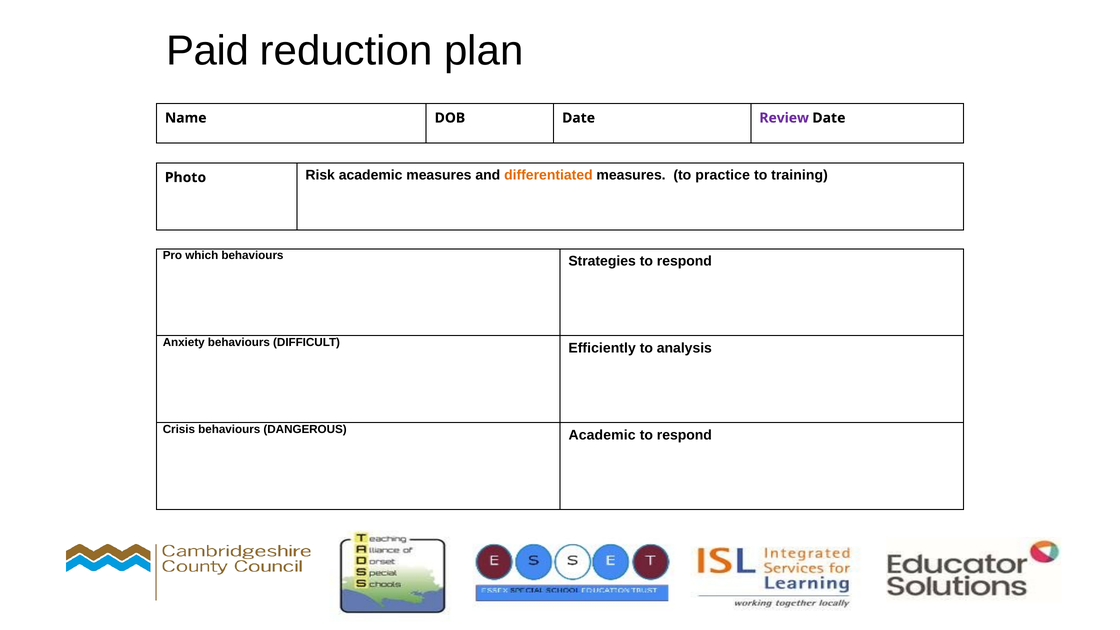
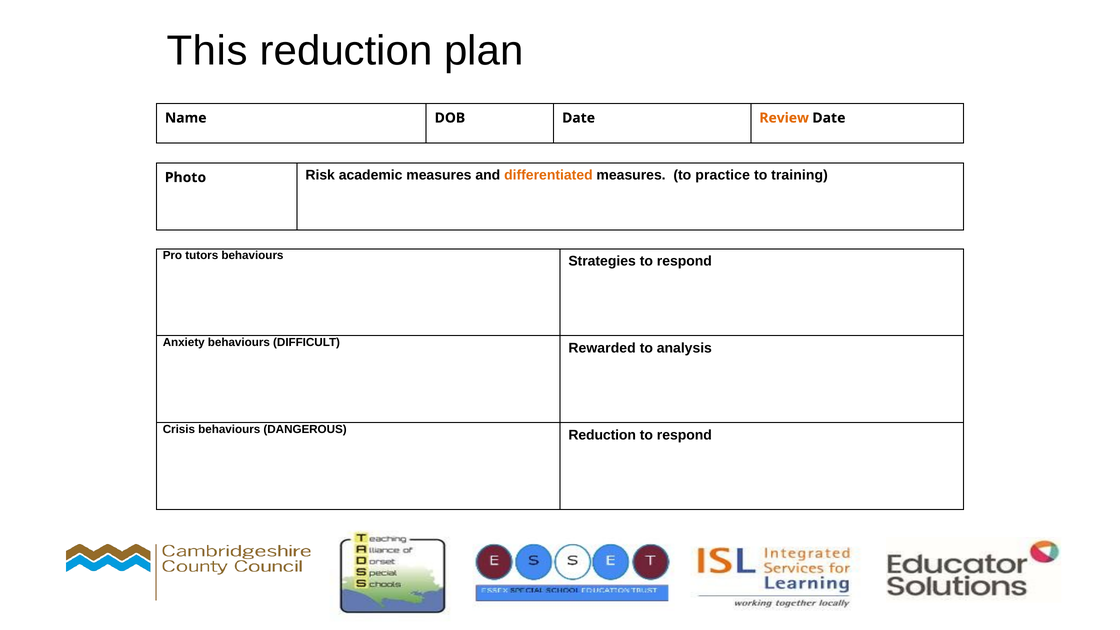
Paid: Paid -> This (207, 51)
Review colour: purple -> orange (784, 118)
which: which -> tutors (202, 255)
Efficiently: Efficiently -> Rewarded (602, 348)
DANGEROUS Academic: Academic -> Reduction (602, 435)
